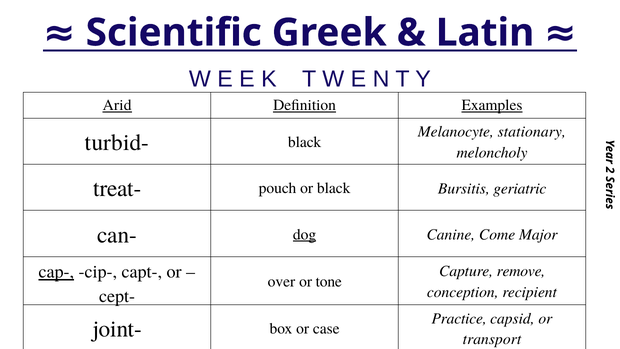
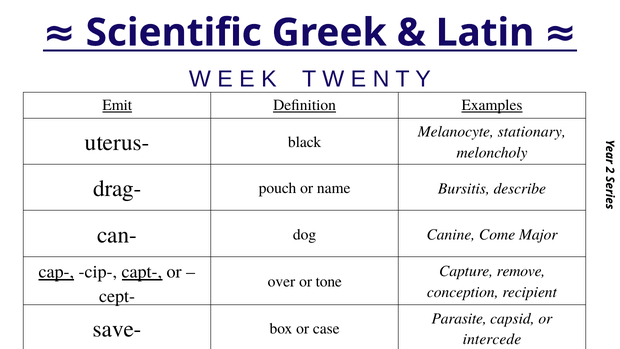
Arid: Arid -> Emit (117, 105)
turbid-: turbid- -> uterus- (117, 142)
treat-: treat- -> drag- (117, 189)
or black: black -> name (334, 188)
geriatric: geriatric -> describe (520, 188)
dog underline: present -> none (305, 234)
capt- underline: none -> present (142, 272)
Practice: Practice -> Parasite (459, 318)
joint-: joint- -> save- (117, 329)
transport: transport -> intercede (492, 339)
